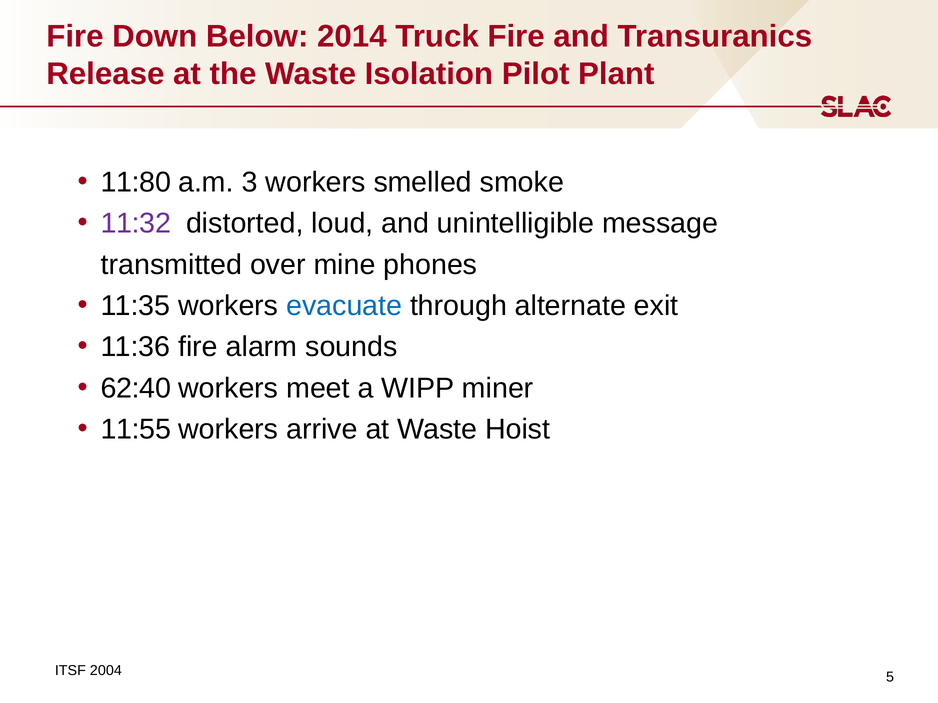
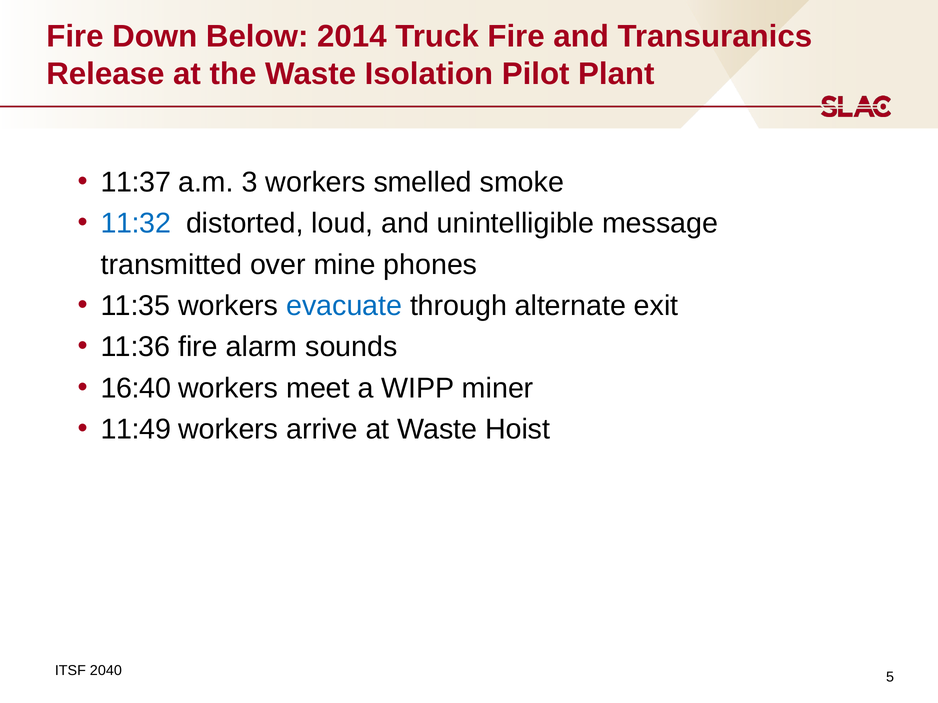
11:80: 11:80 -> 11:37 (136, 182)
11:32 colour: purple -> blue (136, 224)
62:40: 62:40 -> 16:40 (136, 388)
11:55: 11:55 -> 11:49 (136, 430)
2004: 2004 -> 2040 (106, 671)
